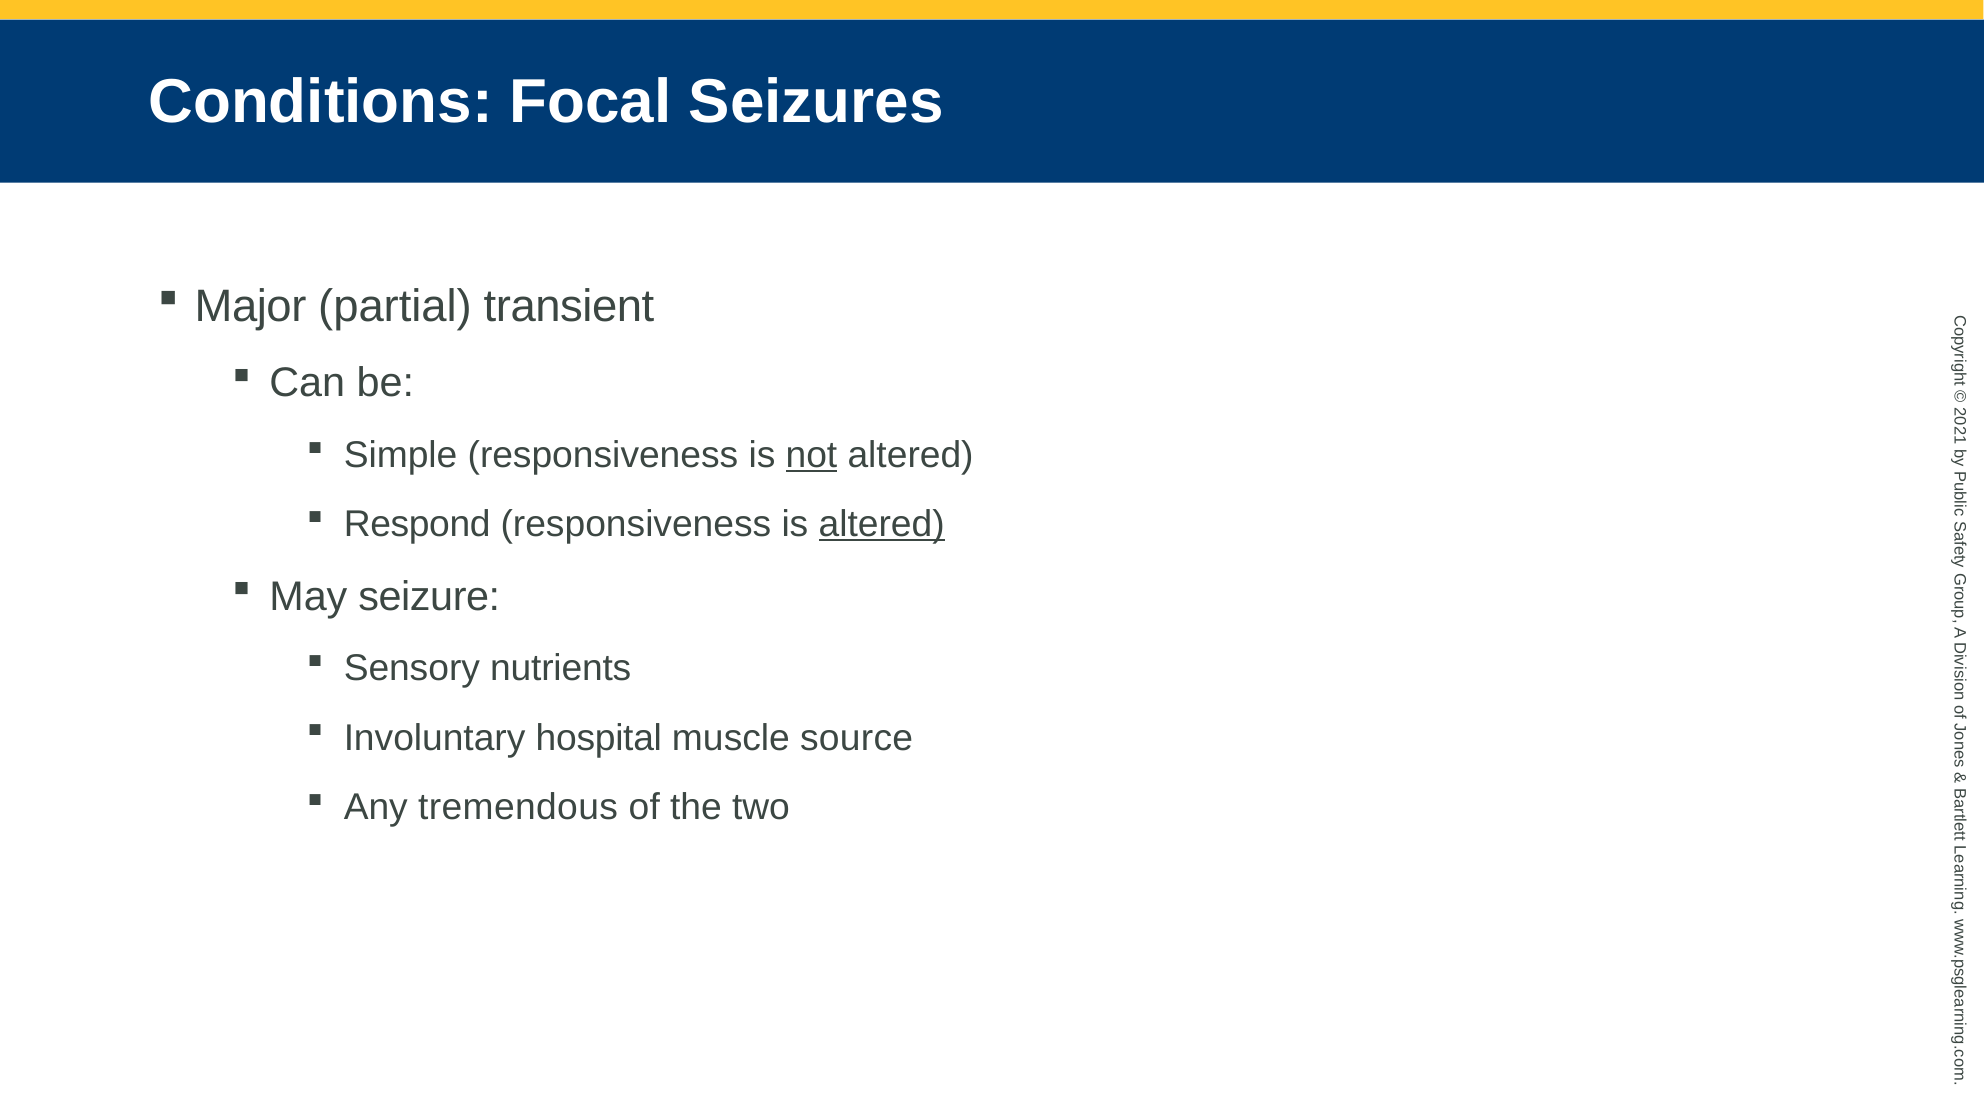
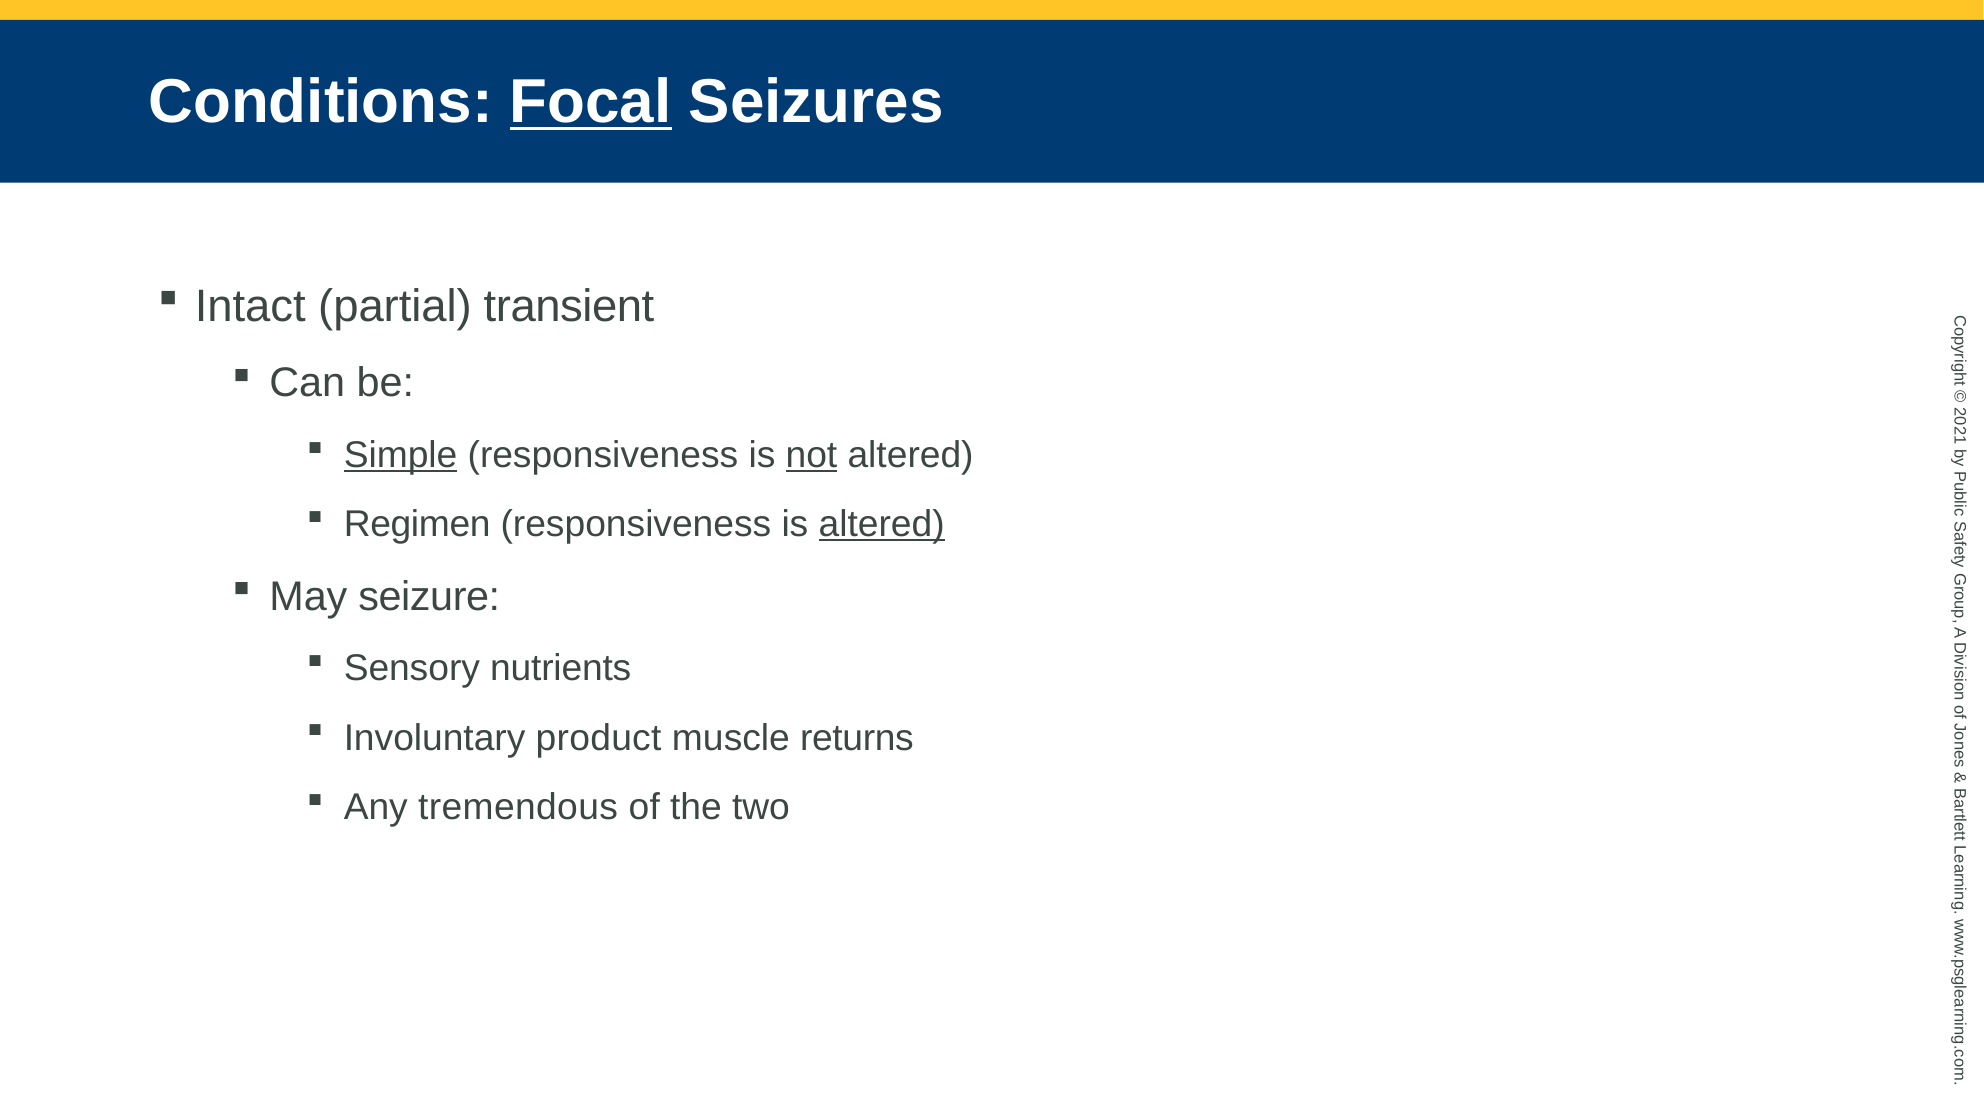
Focal underline: none -> present (591, 102)
Major: Major -> Intact (250, 307)
Simple underline: none -> present (401, 455)
Respond: Respond -> Regimen (417, 524)
hospital: hospital -> product (599, 738)
source: source -> returns (857, 738)
